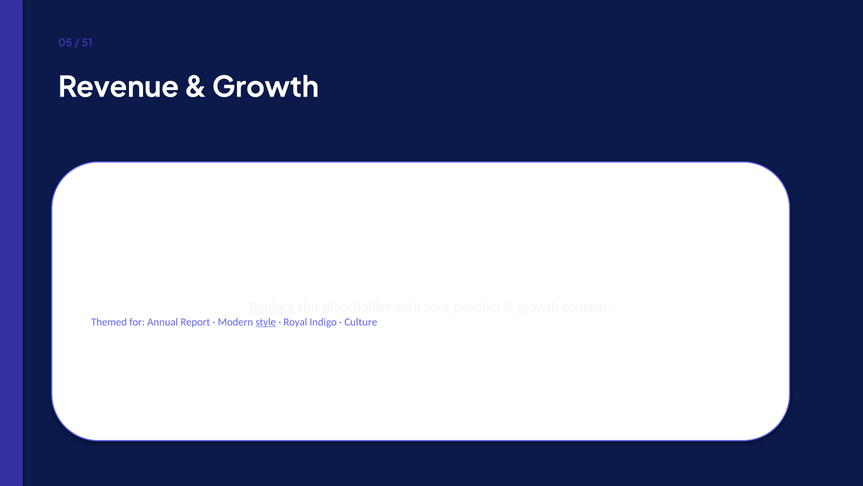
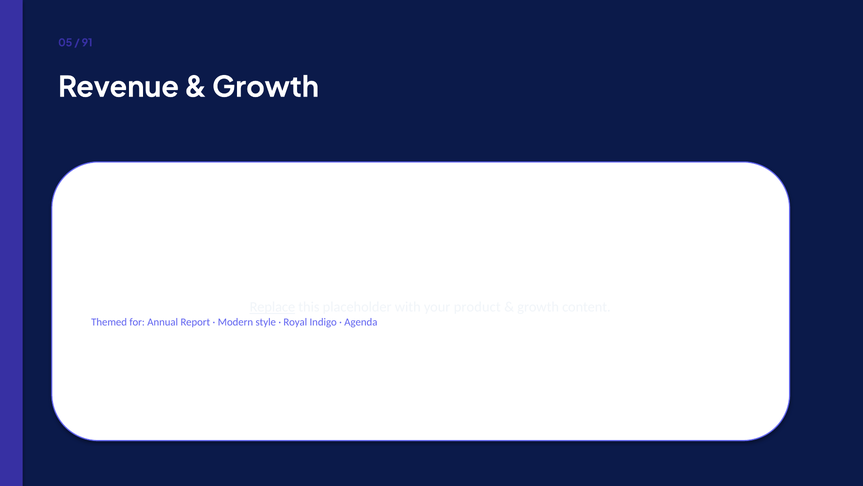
51: 51 -> 91 (87, 43)
style underline: present -> none (266, 322)
Culture: Culture -> Agenda (361, 322)
